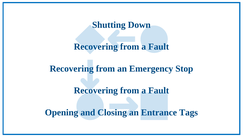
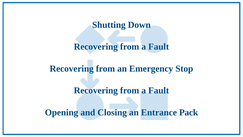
Tags: Tags -> Pack (189, 112)
